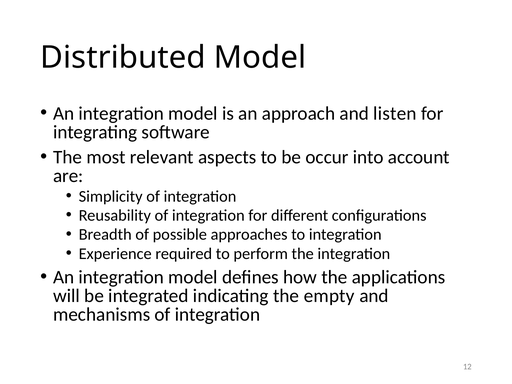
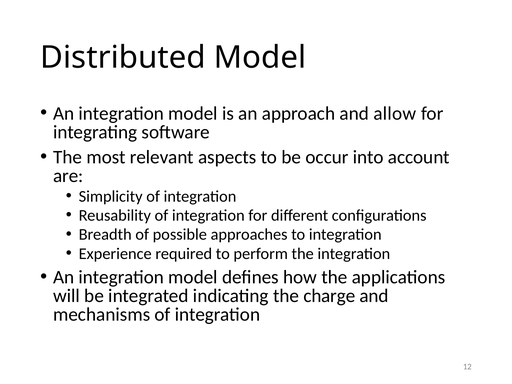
listen: listen -> allow (395, 113)
empty: empty -> charge (329, 296)
